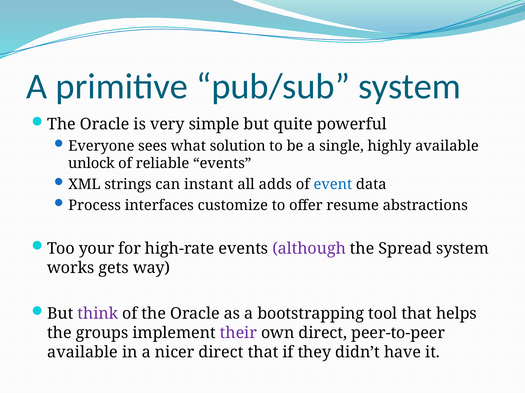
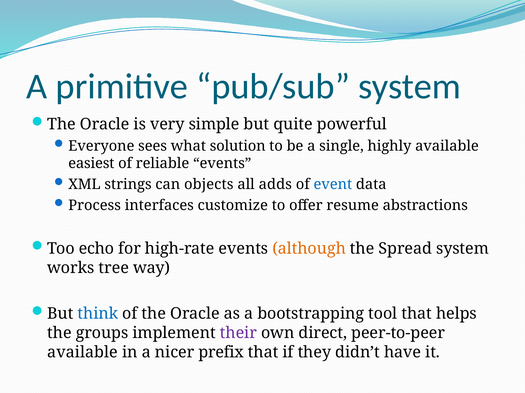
unlock: unlock -> easiest (91, 164)
instant: instant -> objects (209, 185)
your: your -> echo (97, 249)
although colour: purple -> orange (309, 249)
gets: gets -> tree (114, 268)
think colour: purple -> blue (98, 314)
nicer direct: direct -> prefix (221, 353)
